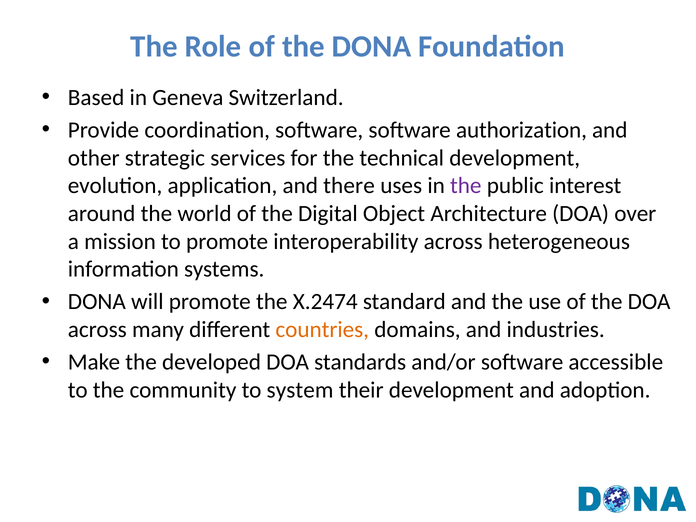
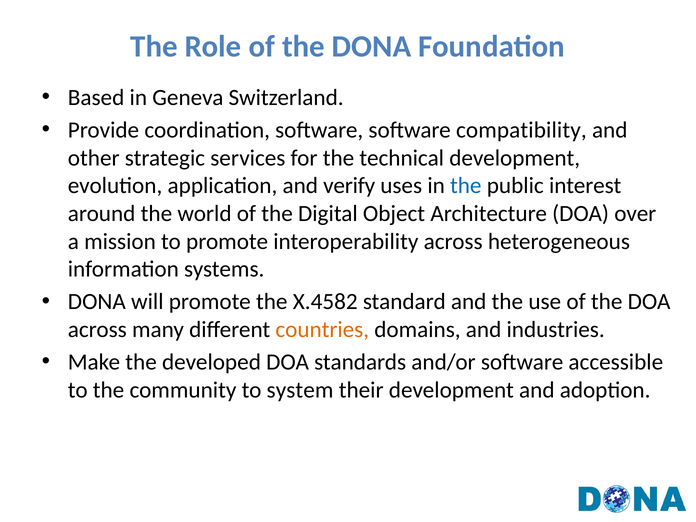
authorization: authorization -> compatibility (521, 130)
there: there -> verify (349, 186)
the colour: purple -> blue (466, 186)
X.2474: X.2474 -> X.4582 (325, 302)
